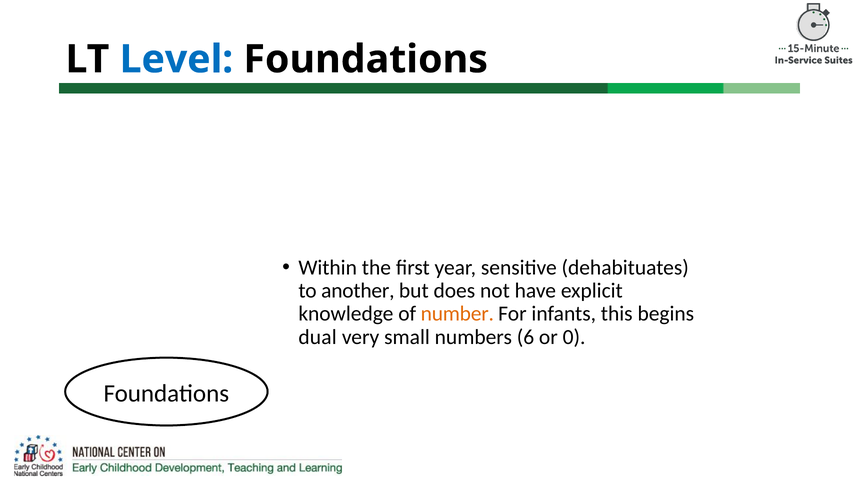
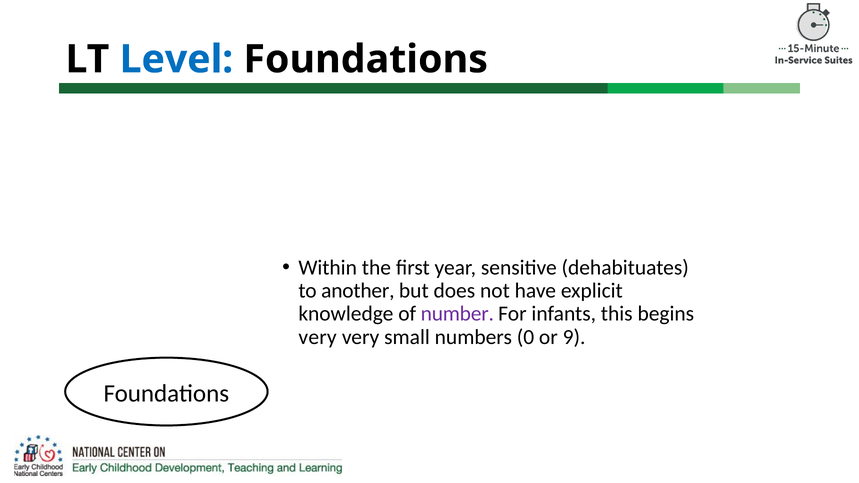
number colour: orange -> purple (457, 314)
dual: dual -> very (318, 337)
6: 6 -> 0 (525, 337)
0: 0 -> 9 (574, 337)
